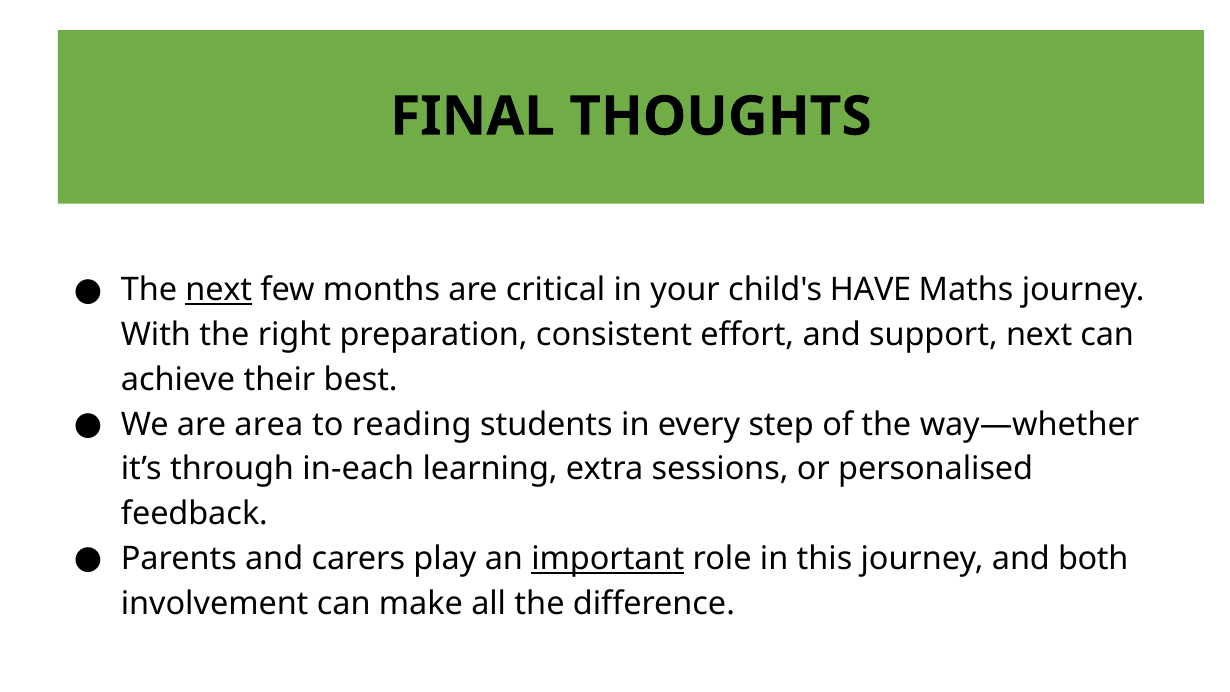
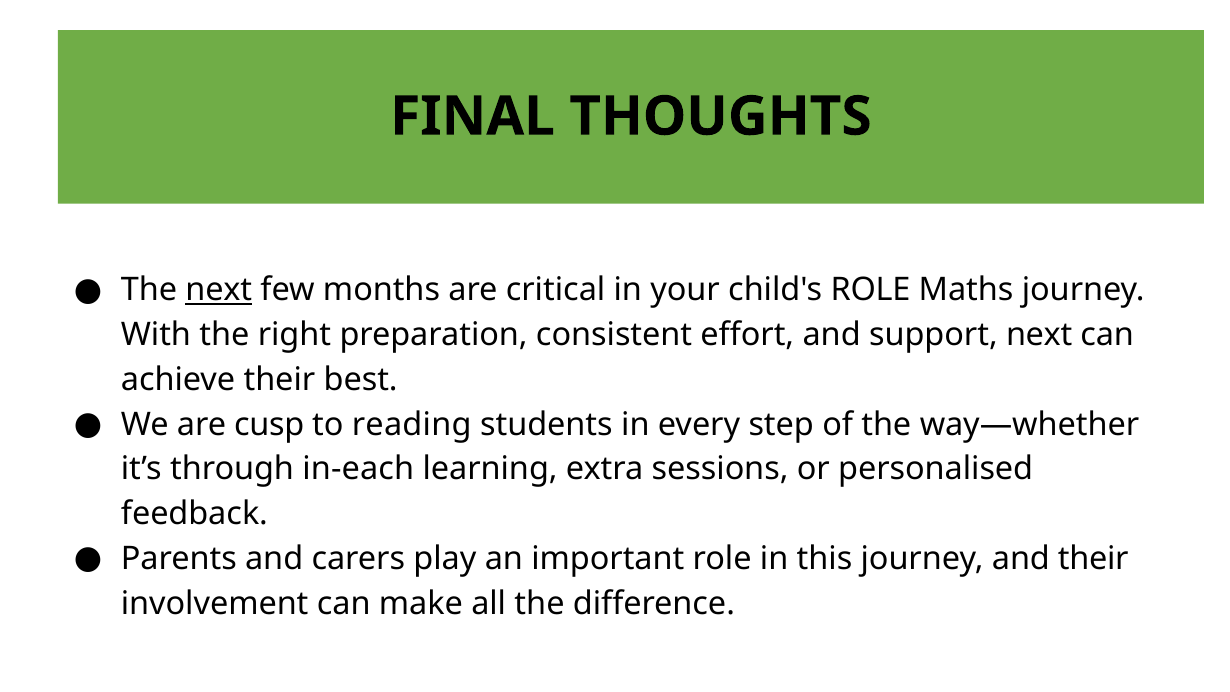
child's HAVE: HAVE -> ROLE (871, 290)
area: area -> cusp (269, 424)
important underline: present -> none (608, 559)
and both: both -> their (1093, 559)
